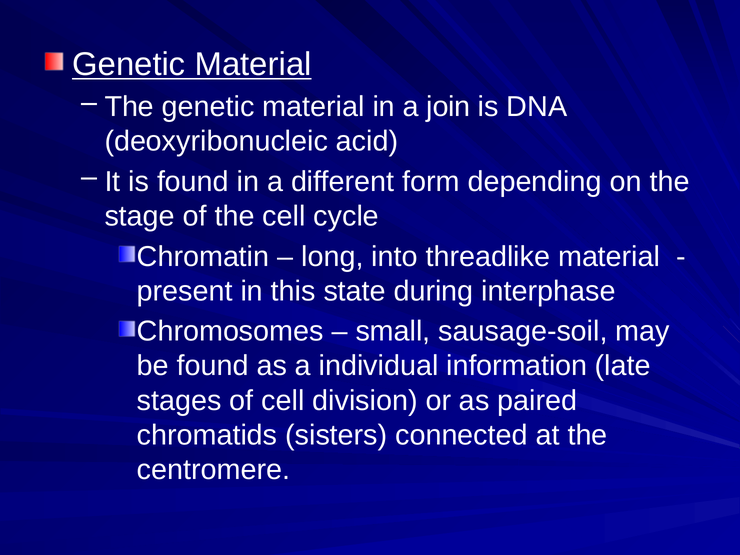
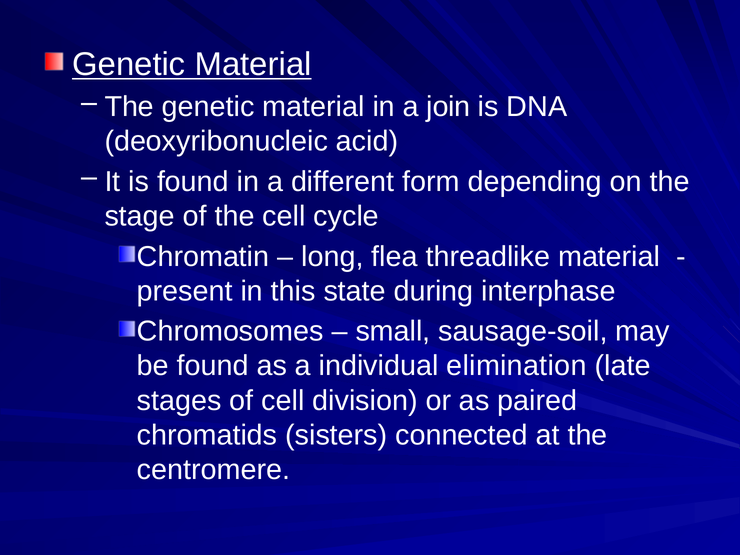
into: into -> flea (395, 257)
information: information -> elimination (517, 366)
